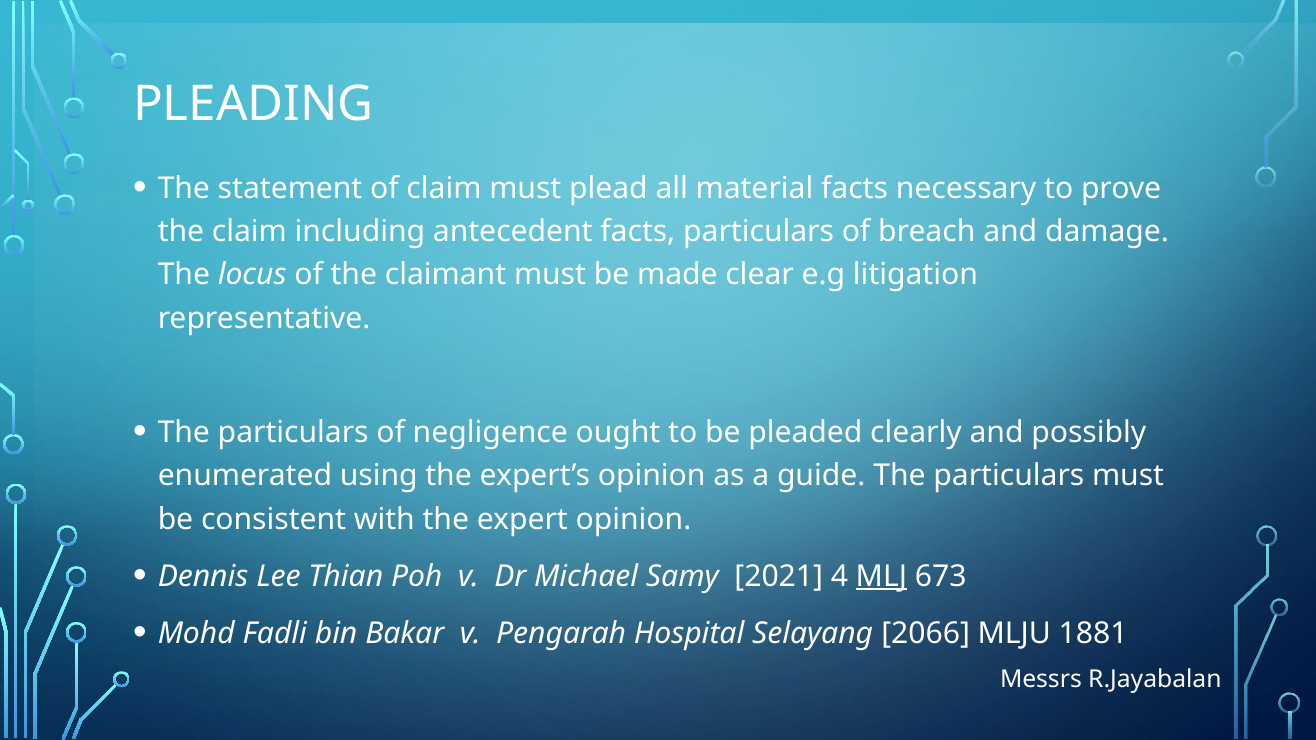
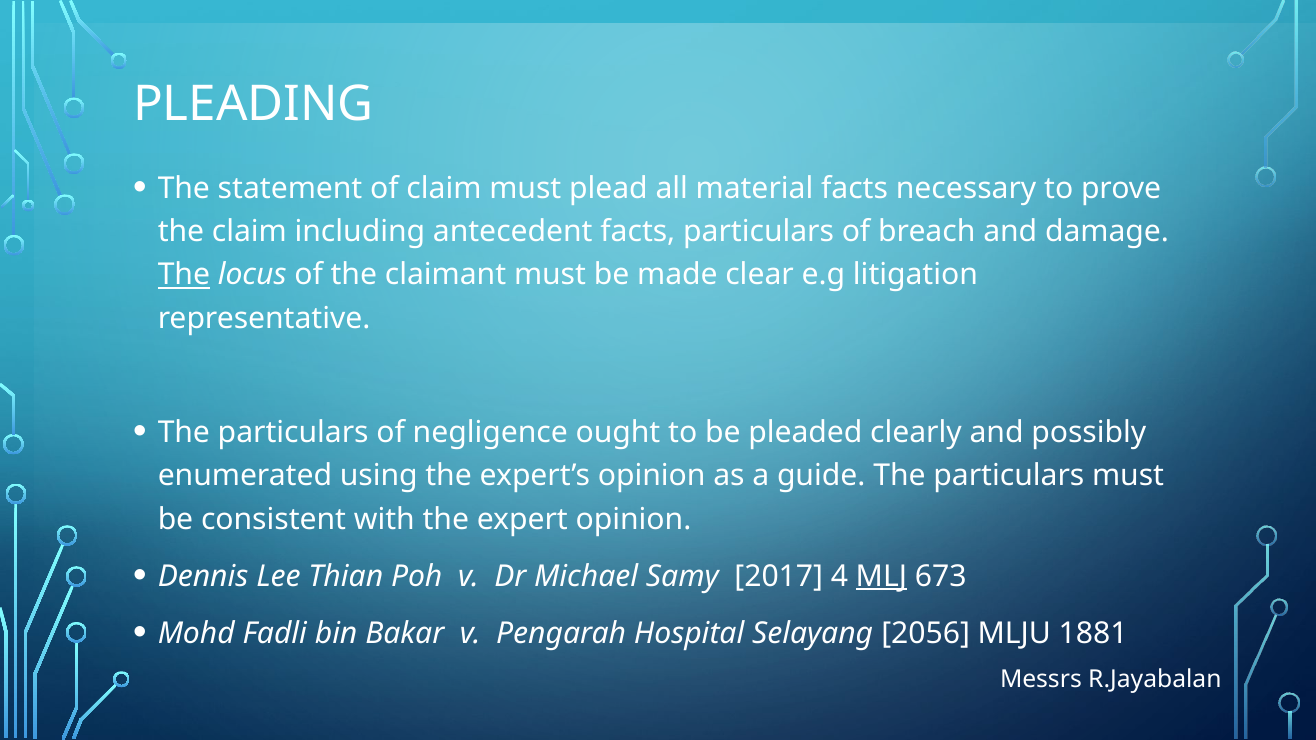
The underline: none -> present (184, 275)
2021: 2021 -> 2017 (779, 577)
2066: 2066 -> 2056 (926, 634)
